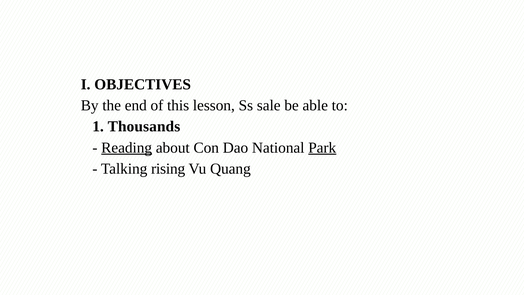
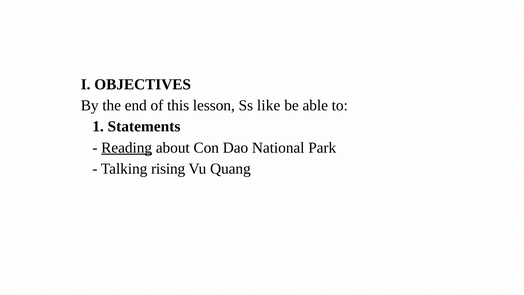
sale: sale -> like (269, 105)
Thousands: Thousands -> Statements (144, 126)
Park underline: present -> none (322, 148)
